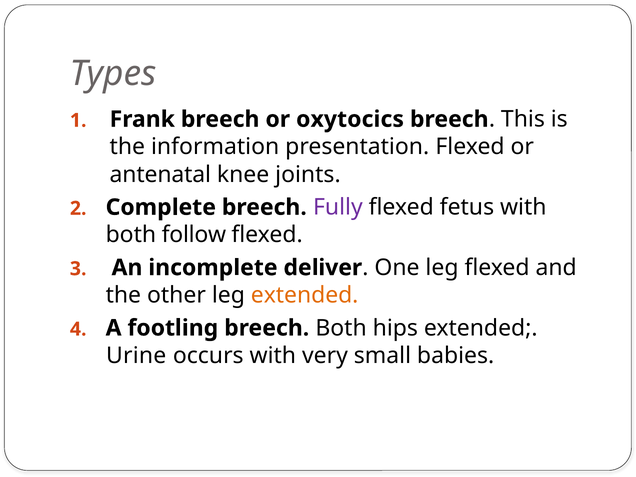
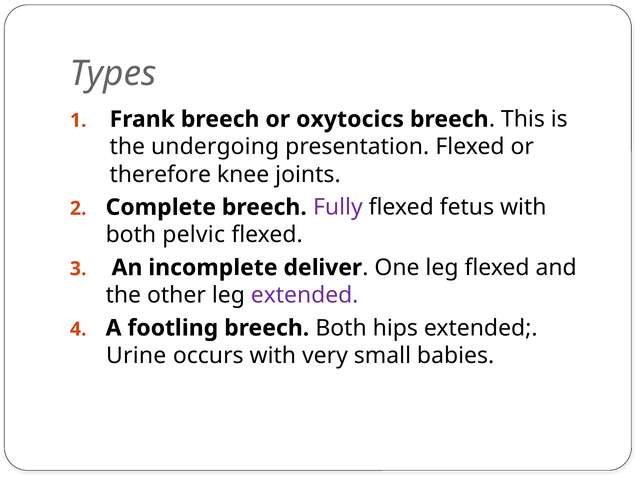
information: information -> undergoing (215, 147)
antenatal: antenatal -> therefore (160, 175)
follow: follow -> pelvic (194, 235)
extended colour: orange -> purple (305, 295)
